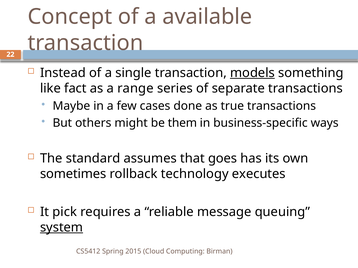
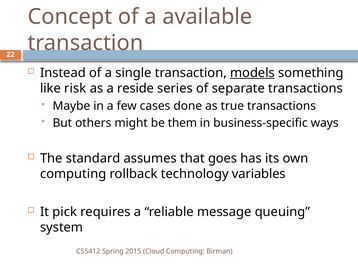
fact: fact -> risk (75, 89)
range: range -> reside (136, 89)
sometimes: sometimes -> computing (73, 174)
executes: executes -> variables (259, 174)
system underline: present -> none (62, 228)
